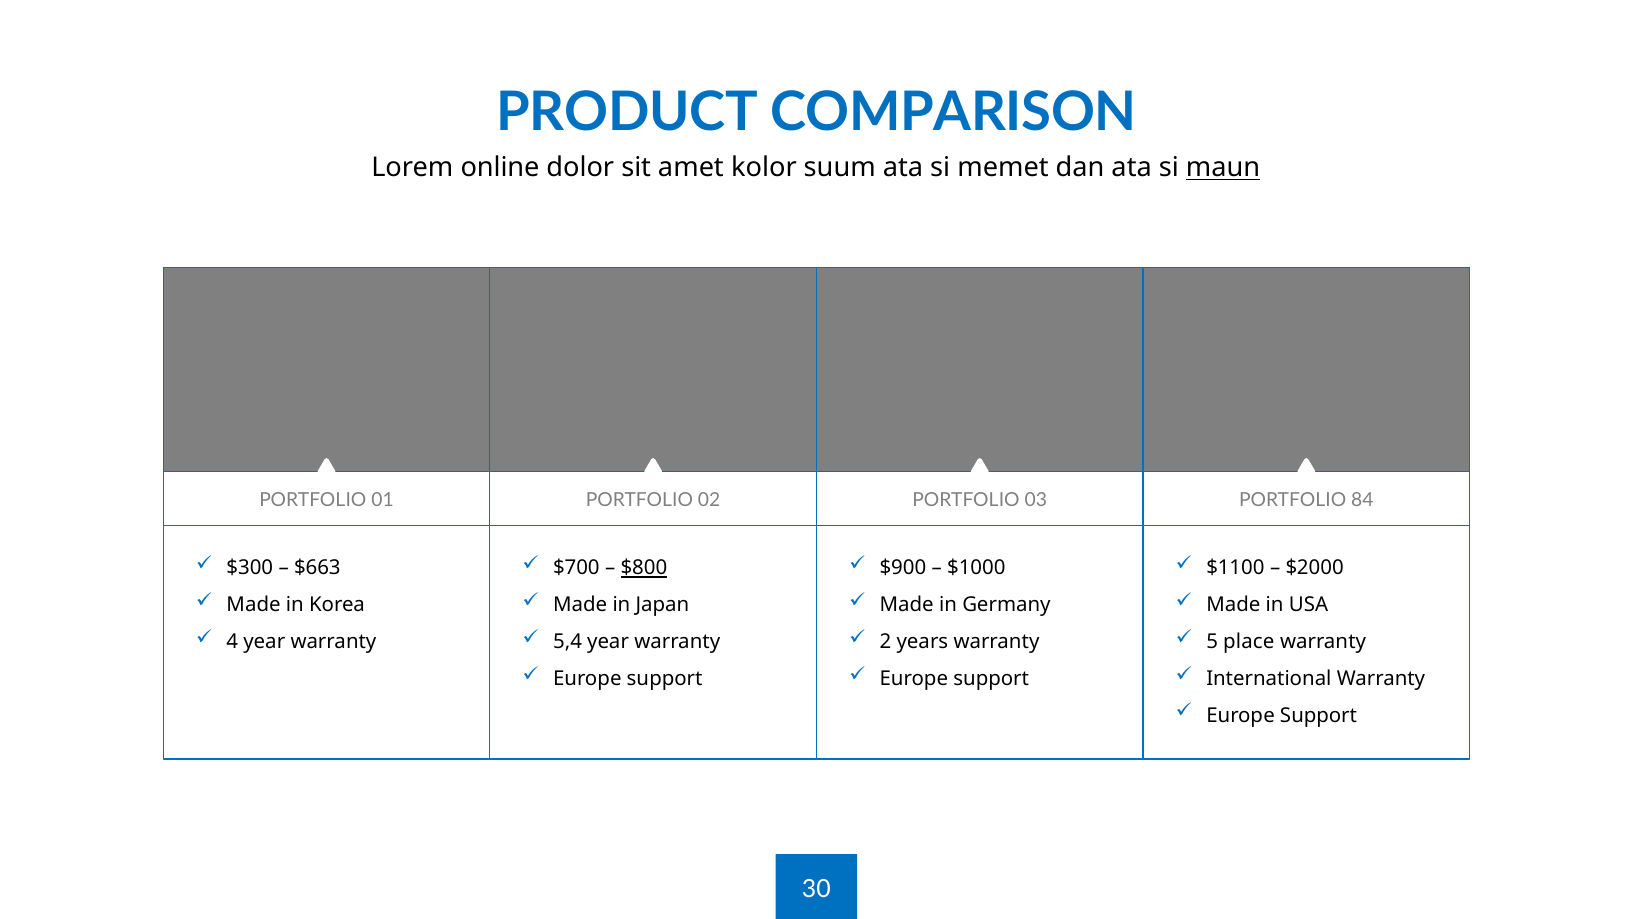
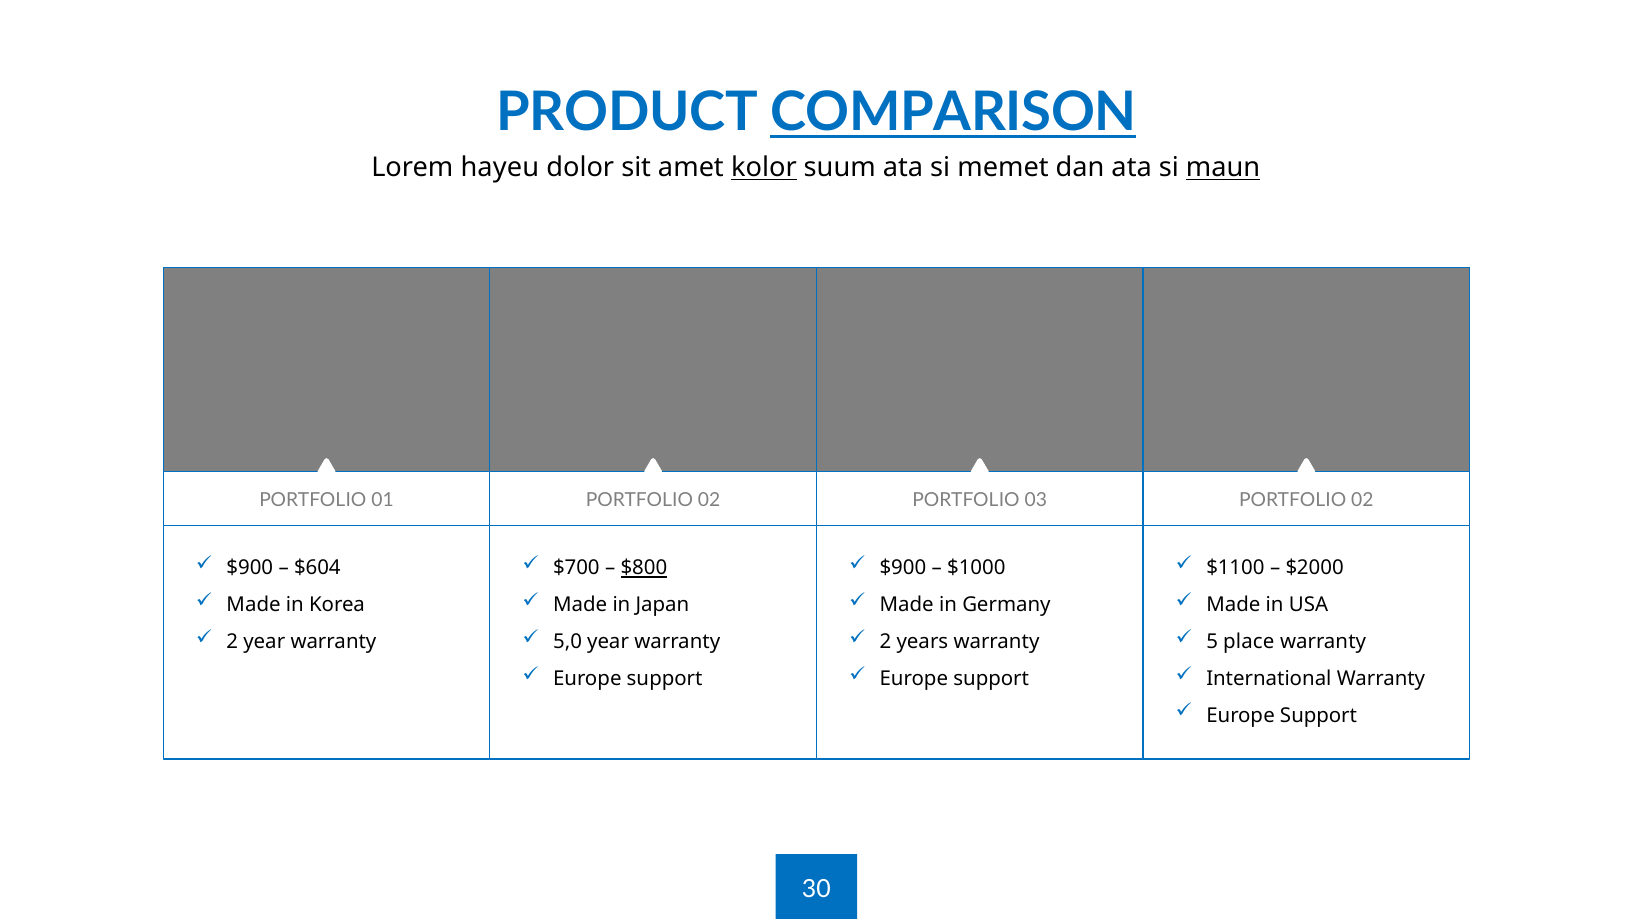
COMPARISON underline: none -> present (953, 113)
online: online -> hayeu (500, 168)
kolor underline: none -> present (764, 168)
03 PORTFOLIO 84: 84 -> 02 (1362, 500)
$300: $300 -> $900 (250, 568)
$663: $663 -> $604 (317, 568)
4: 4 -> 2 (232, 642)
5,4: 5,4 -> 5,0 (568, 642)
